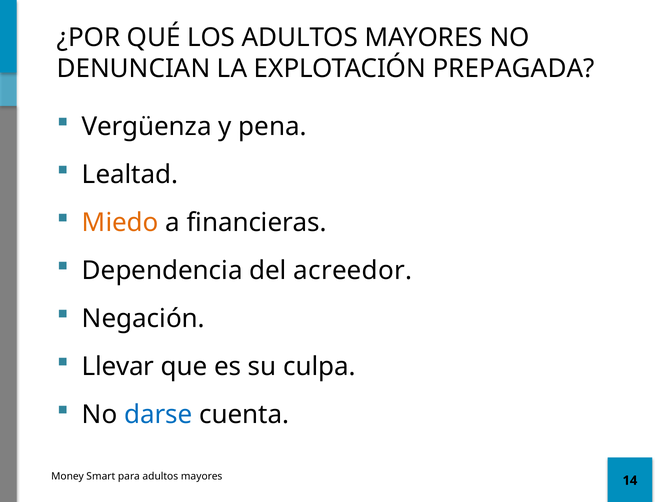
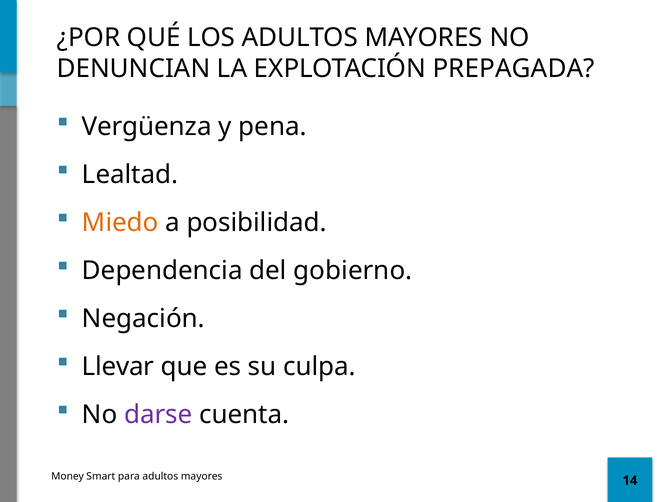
financieras: financieras -> posibilidad (257, 223)
acreedor: acreedor -> gobierno (353, 271)
darse colour: blue -> purple (158, 414)
